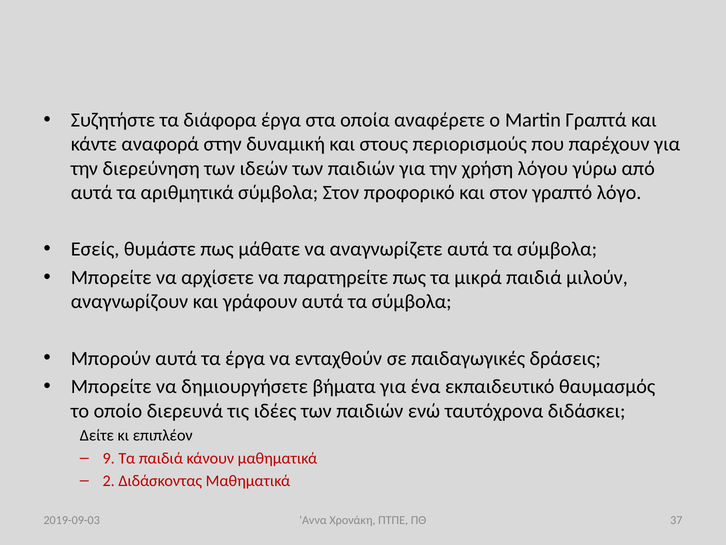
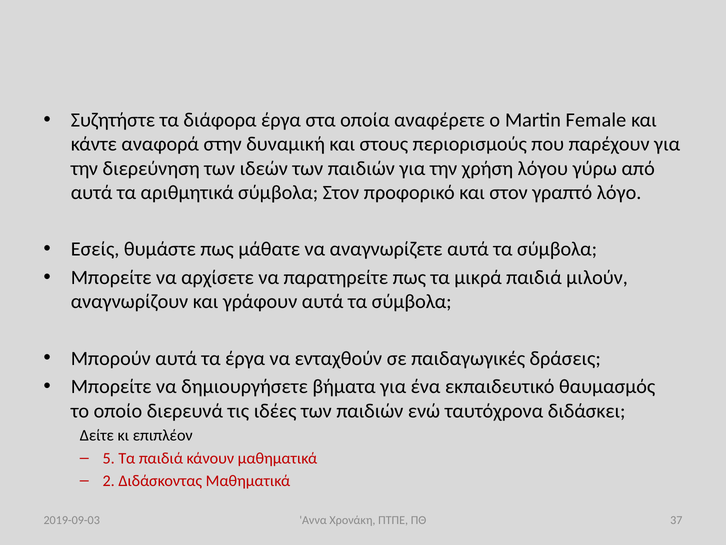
Γραπτά: Γραπτά -> Female (596, 120)
9: 9 -> 5 (109, 458)
